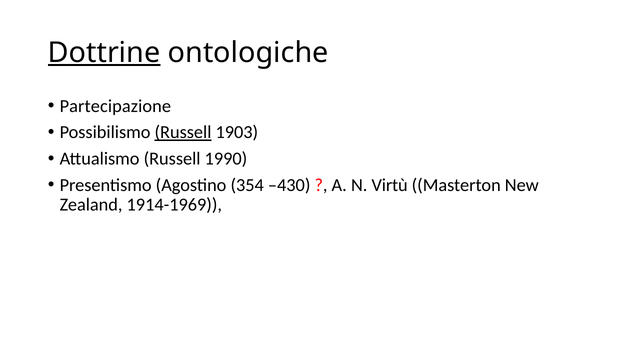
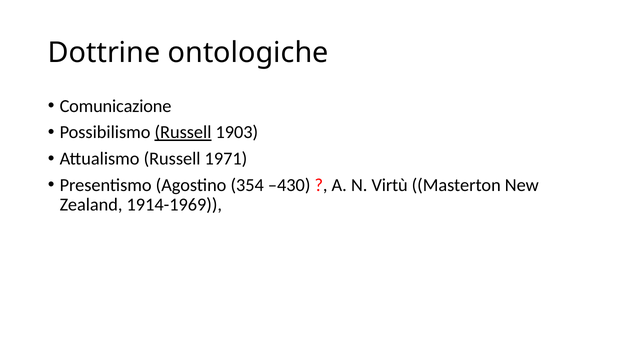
Dottrine underline: present -> none (104, 53)
Partecipazione: Partecipazione -> Comunicazione (116, 106)
1990: 1990 -> 1971 (226, 159)
